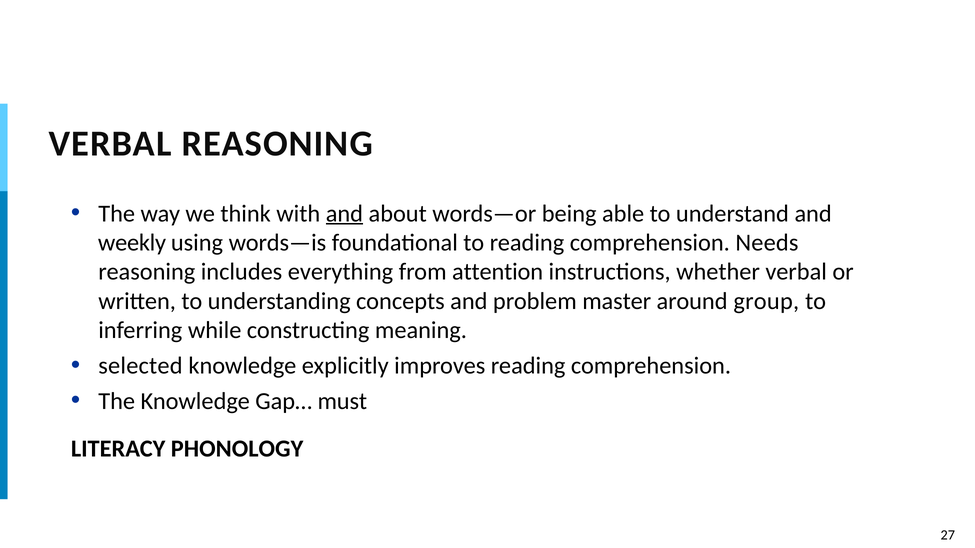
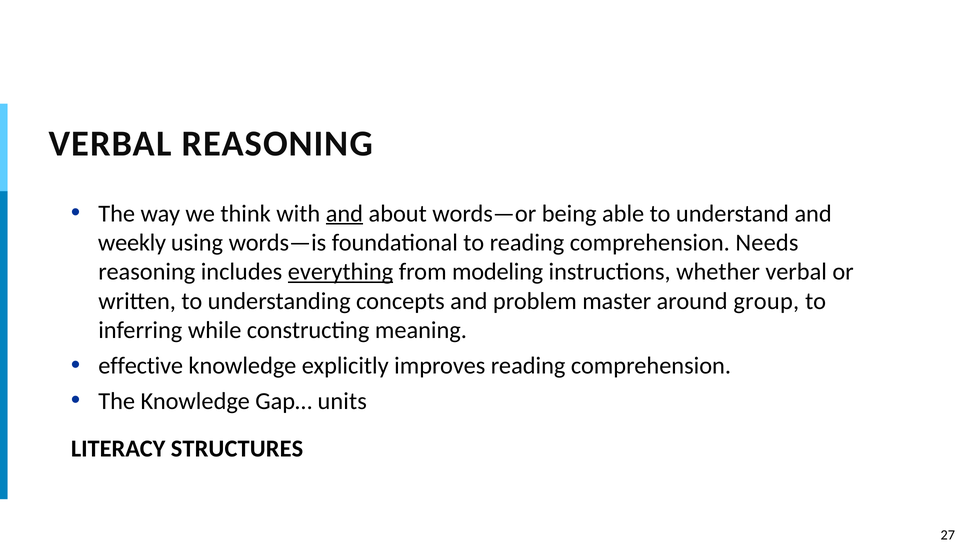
everything underline: none -> present (341, 272)
attention: attention -> modeling (498, 272)
selected: selected -> effective (141, 366)
must: must -> units (342, 401)
PHONOLOGY: PHONOLOGY -> STRUCTURES (237, 449)
